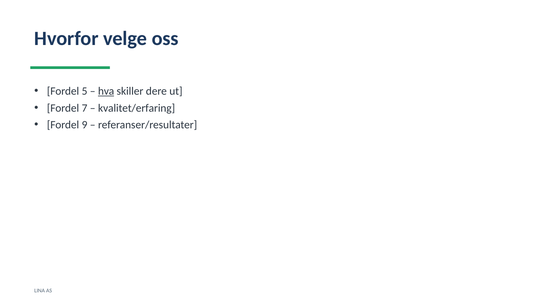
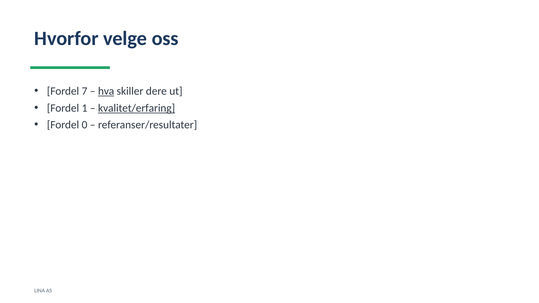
5: 5 -> 7 (85, 91)
7: 7 -> 1 (85, 108)
kvalitet/erfaring underline: none -> present (137, 108)
9: 9 -> 0 (85, 125)
